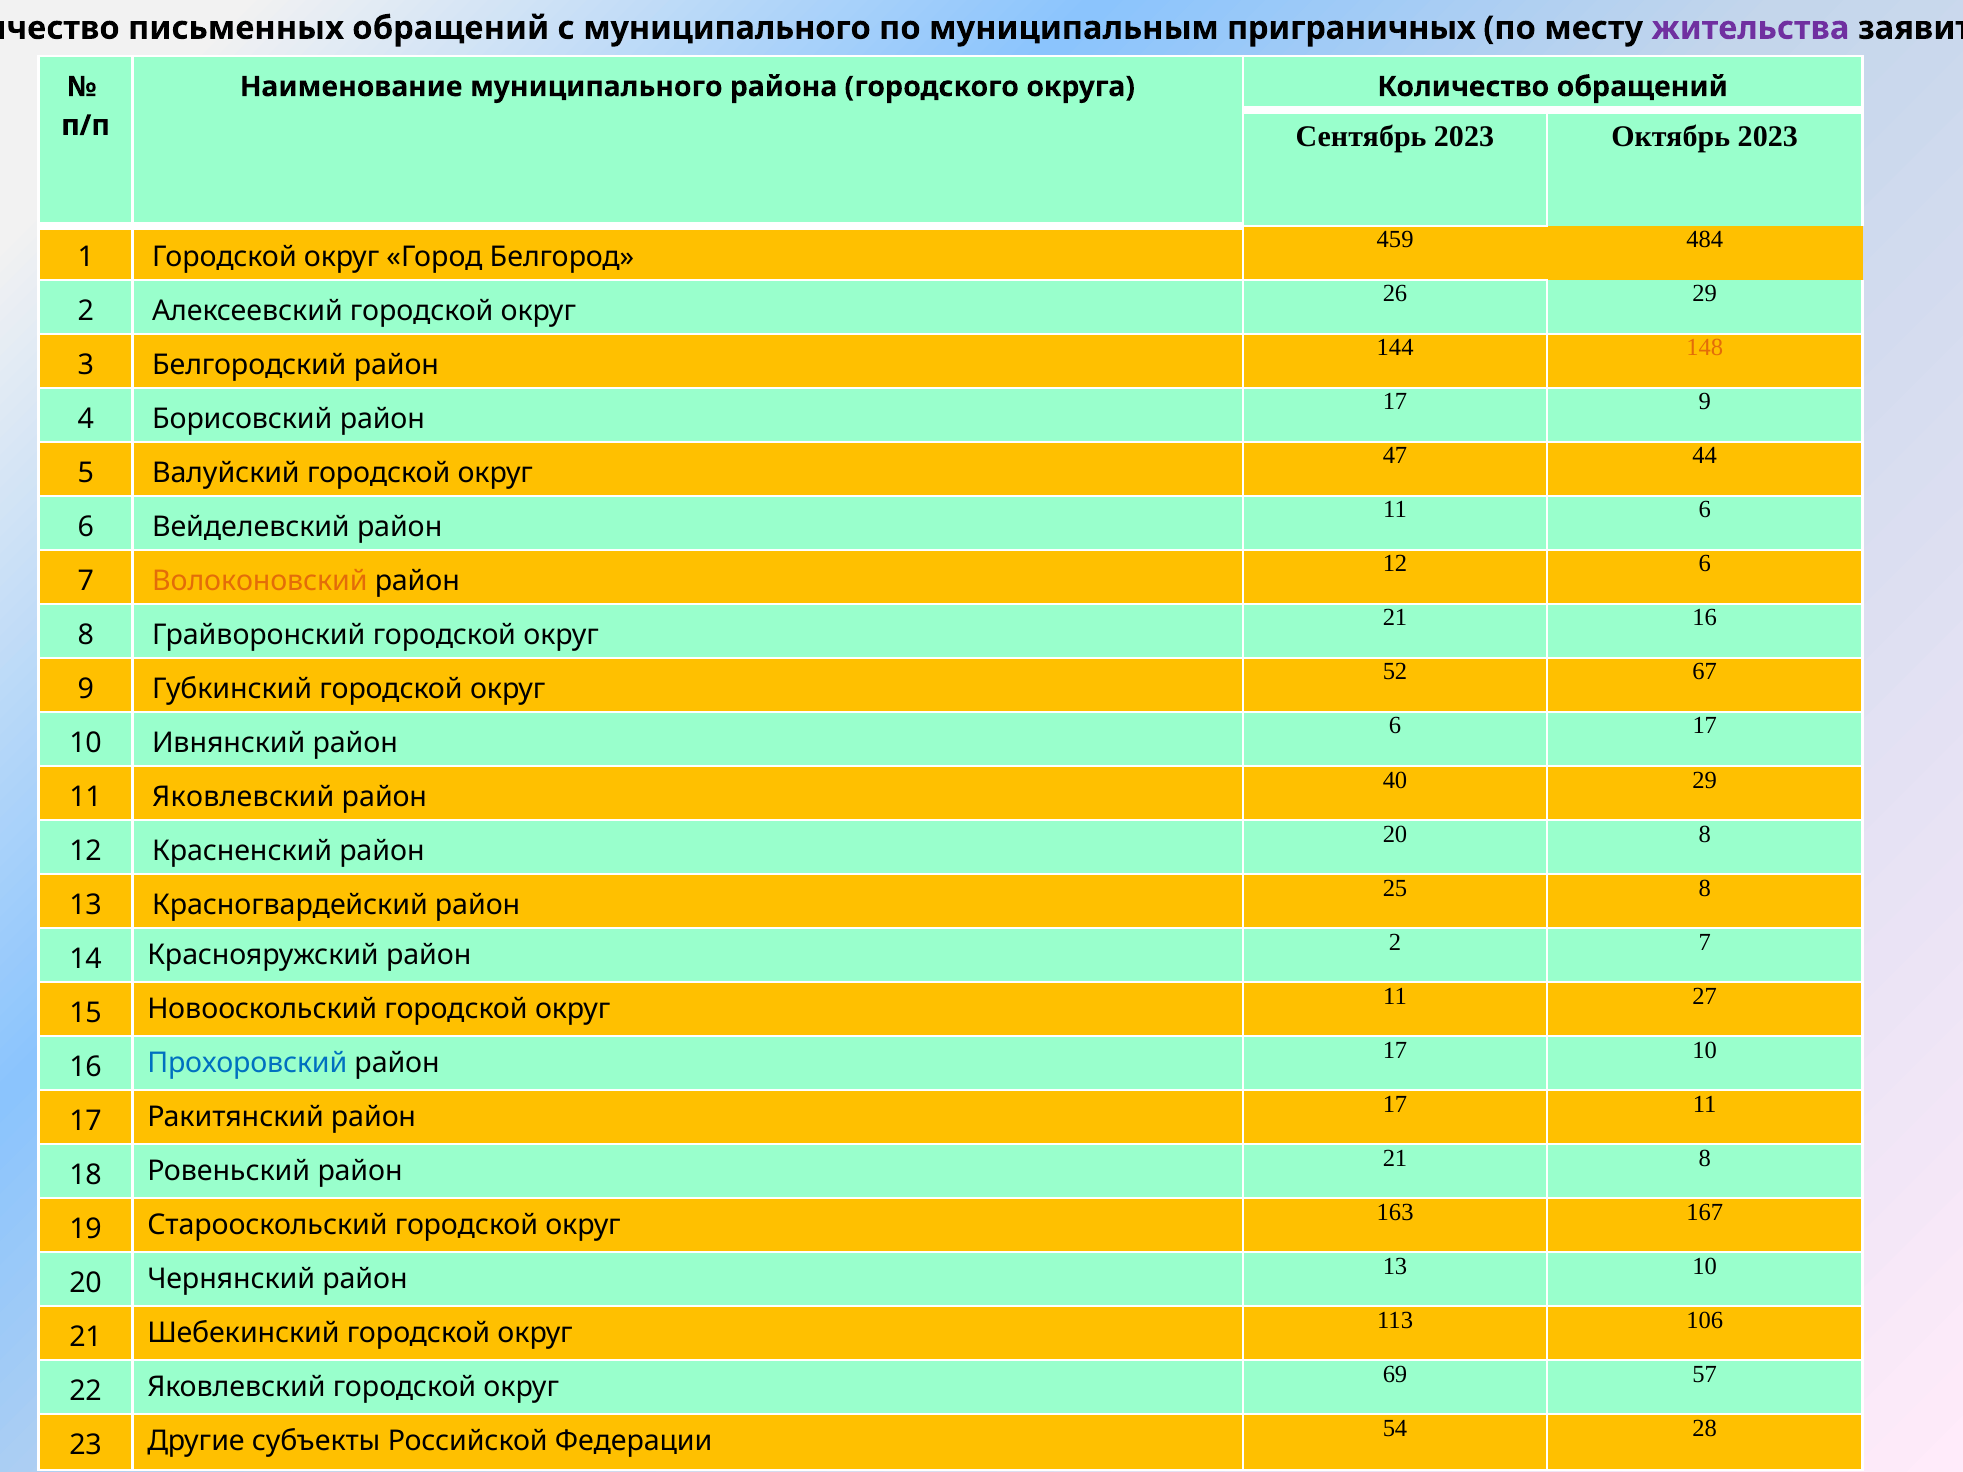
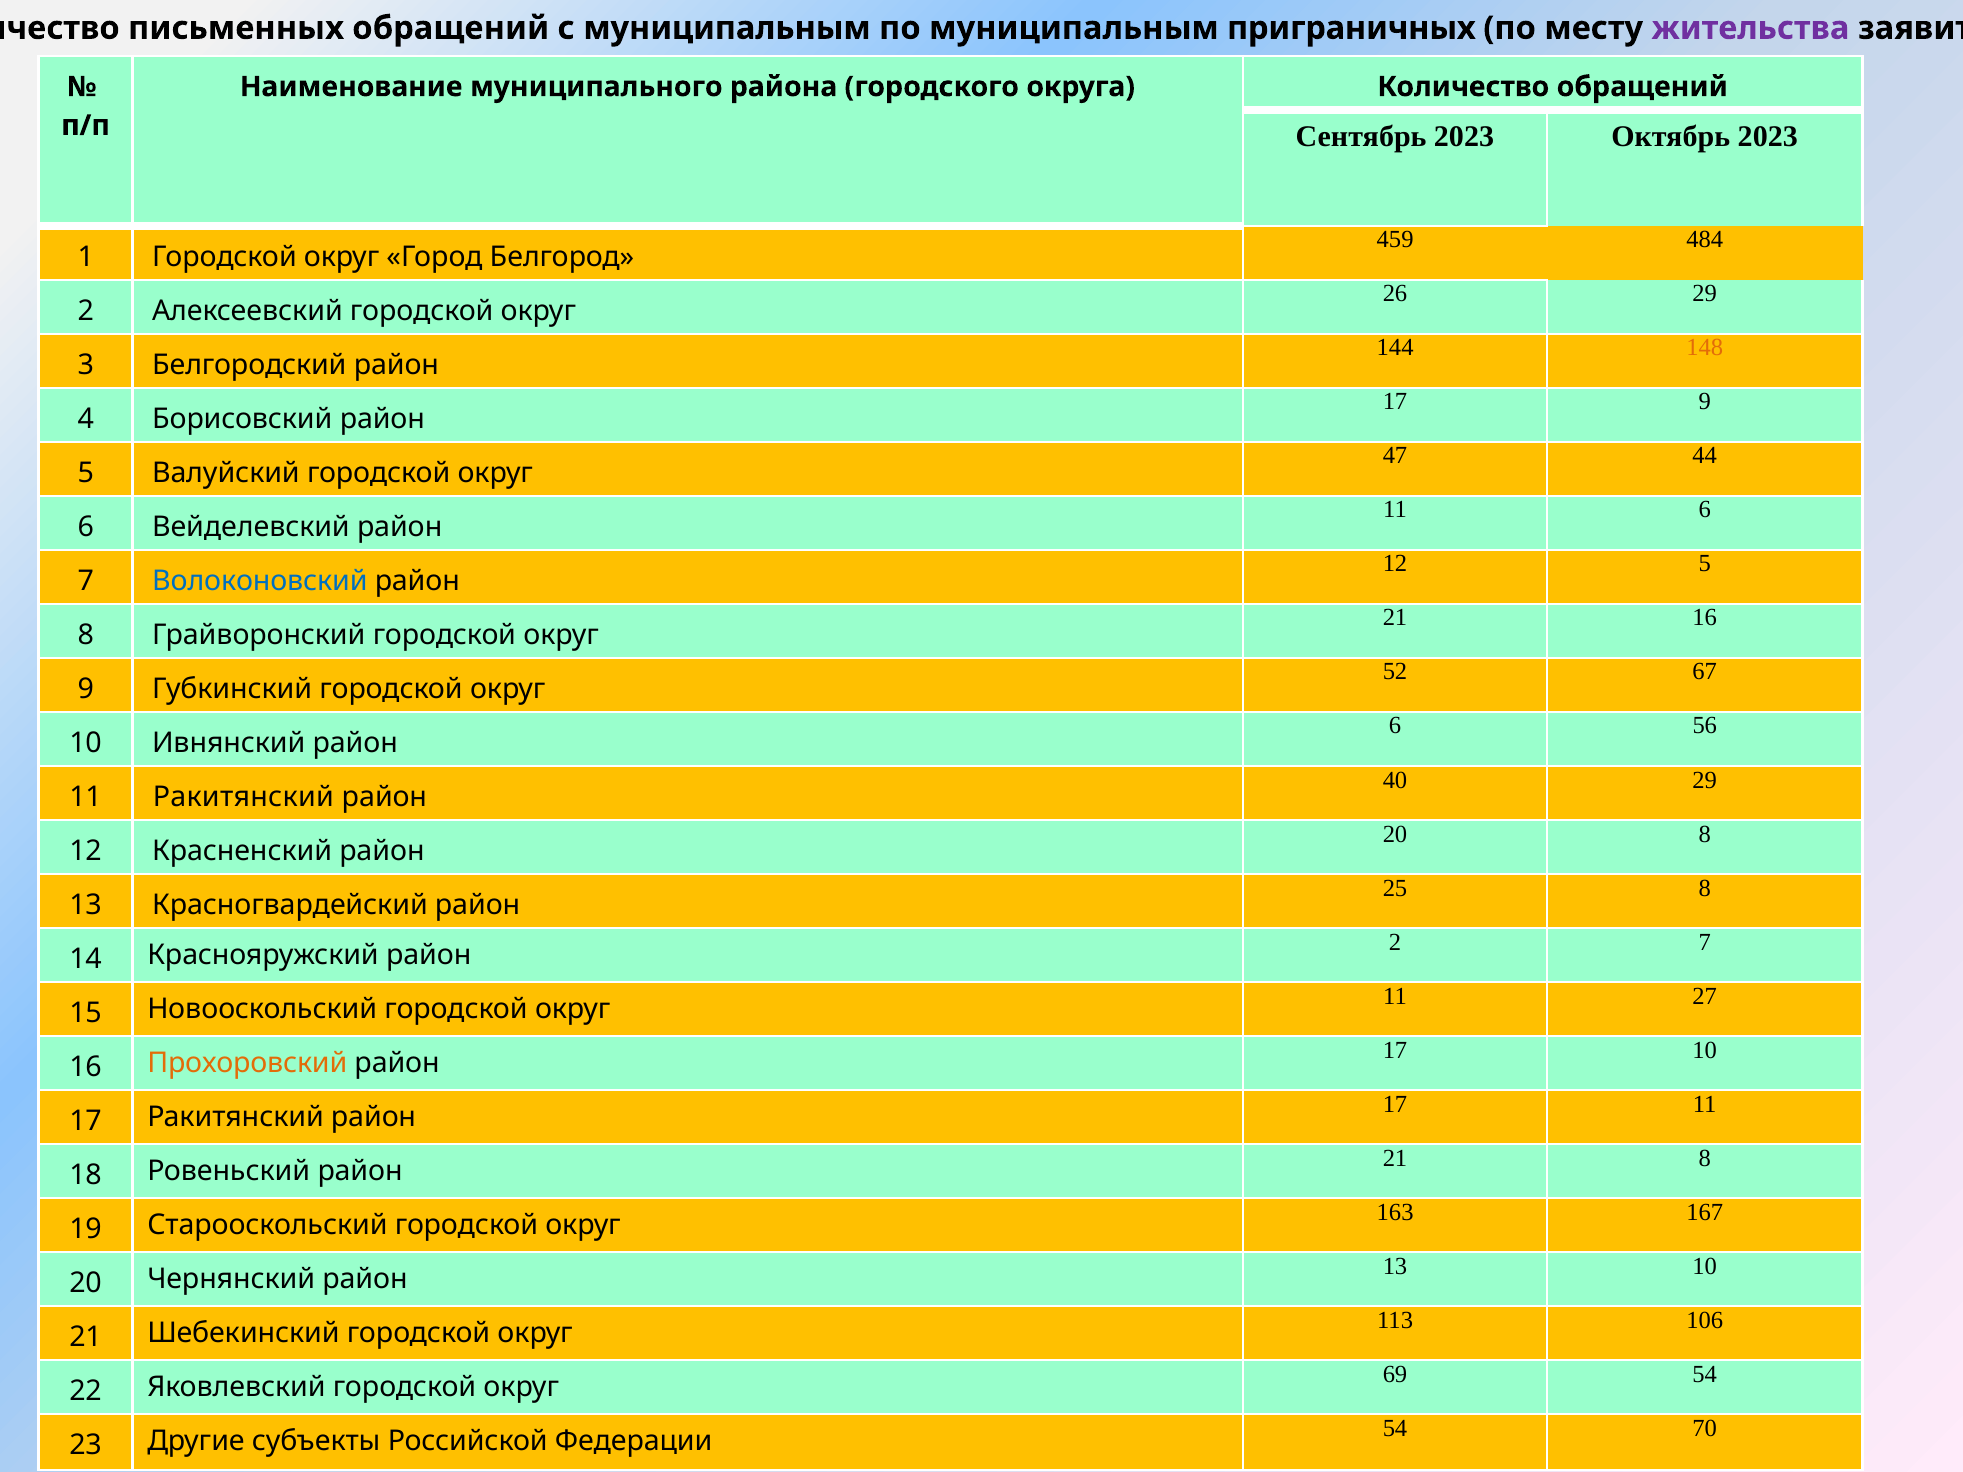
с муниципального: муниципального -> муниципальным (727, 28)
12 6: 6 -> 5 (1705, 564)
Волоконовский colour: orange -> blue (260, 581)
6 17: 17 -> 56 (1705, 726)
11 Яковлевский: Яковлевский -> Ракитянский (243, 797)
Прохоровский colour: blue -> orange (247, 1063)
69 57: 57 -> 54 (1705, 1374)
28: 28 -> 70 (1705, 1428)
